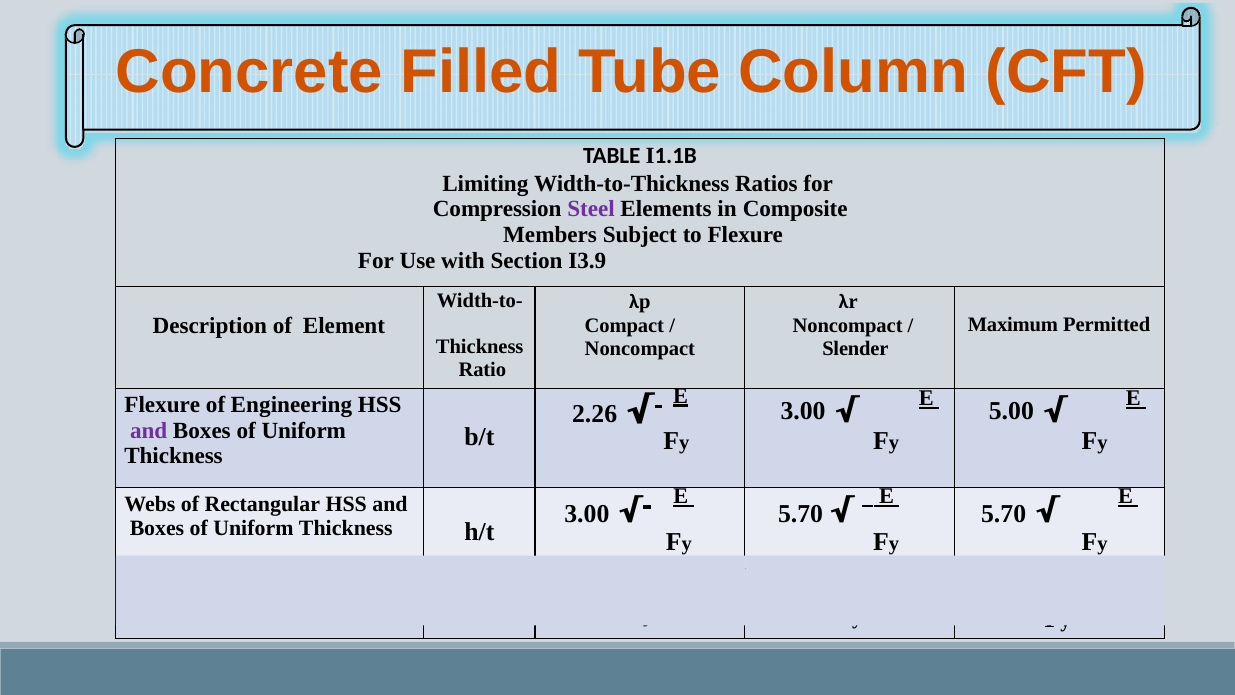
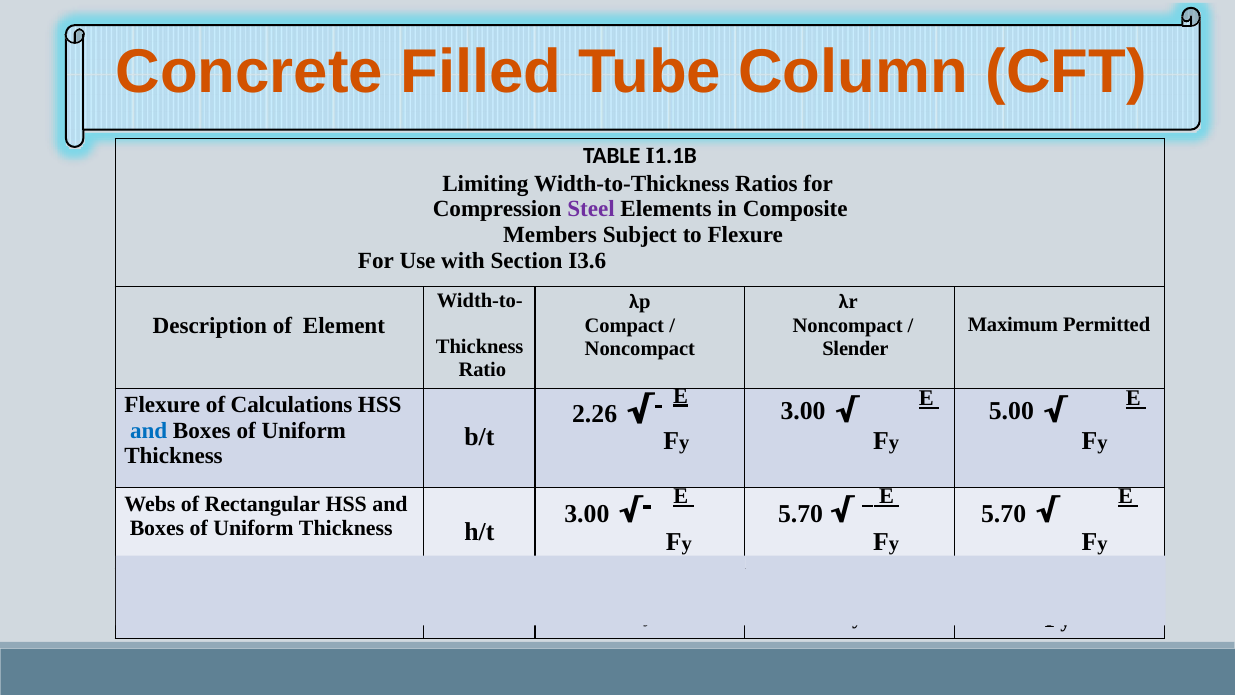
I3.9: I3.9 -> I3.6 (587, 261)
Engineering: Engineering -> Calculations (292, 405)
and colour: purple -> blue (149, 430)
